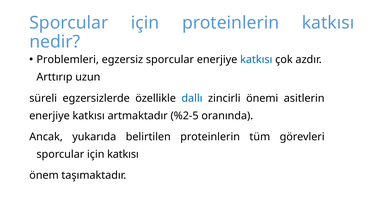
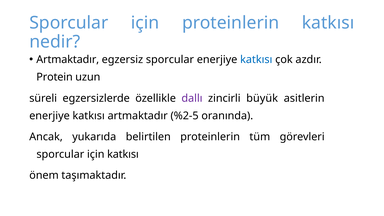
Problemleri: Problemleri -> Artmaktadır (68, 60)
Arttırıp: Arttırıp -> Protein (55, 77)
dallı colour: blue -> purple (192, 98)
önemi: önemi -> büyük (262, 98)
